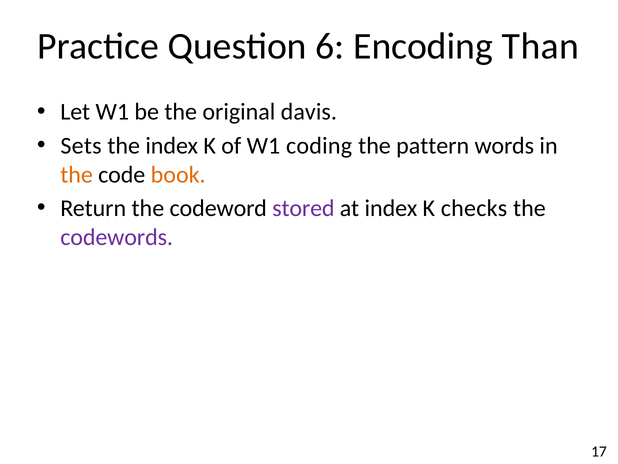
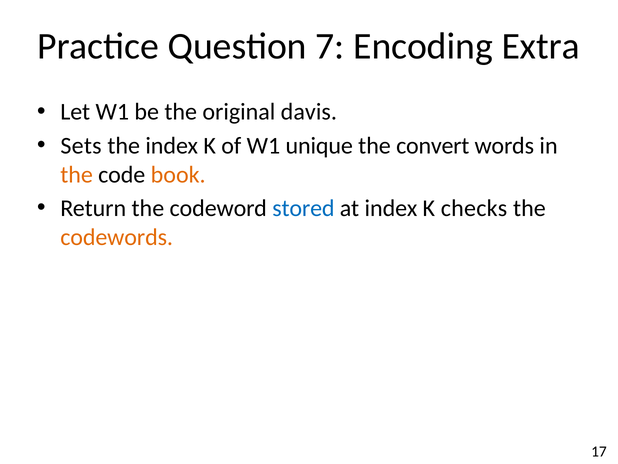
6: 6 -> 7 (330, 46)
Than: Than -> Extra (541, 46)
coding: coding -> unique (319, 146)
pattern: pattern -> convert (433, 146)
stored colour: purple -> blue (303, 208)
codewords colour: purple -> orange (117, 237)
